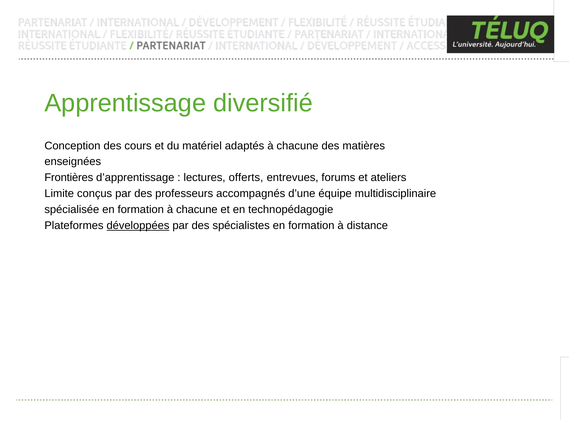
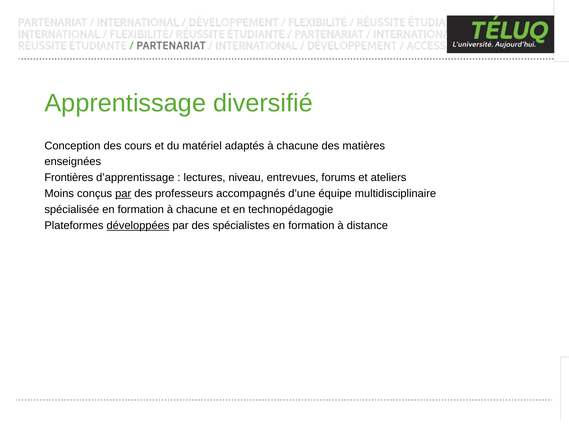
offerts: offerts -> niveau (246, 178)
Limite: Limite -> Moins (59, 193)
par underline: none -> present (123, 193)
